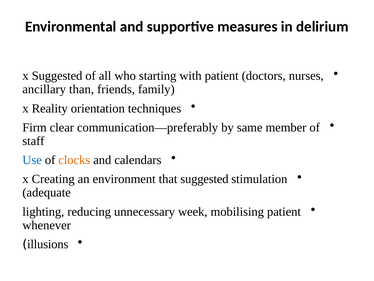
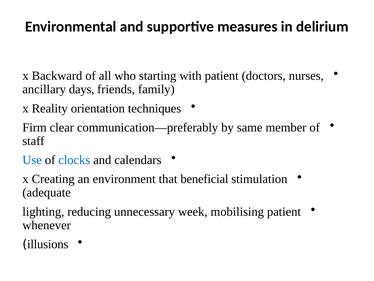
x Suggested: Suggested -> Backward (57, 76)
than: than -> days (82, 89)
clocks colour: orange -> blue (74, 160)
that suggested: suggested -> beneficial (204, 179)
